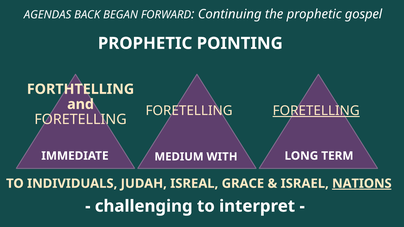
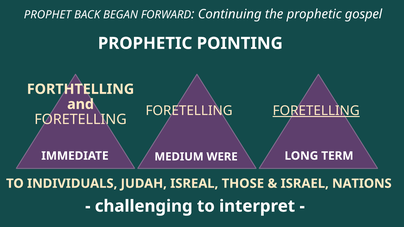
AGENDAS: AGENDAS -> PROPHET (48, 15)
WITH: WITH -> WERE (222, 157)
GRACE: GRACE -> THOSE (243, 184)
NATIONS underline: present -> none (362, 184)
